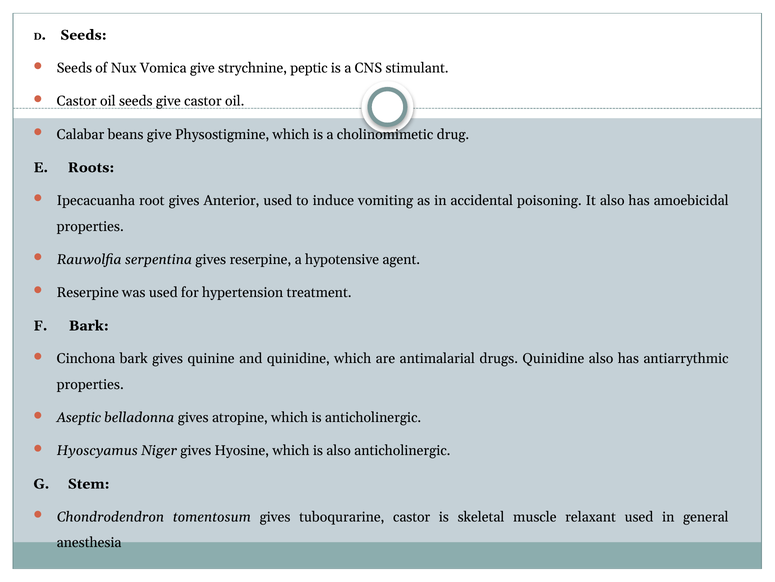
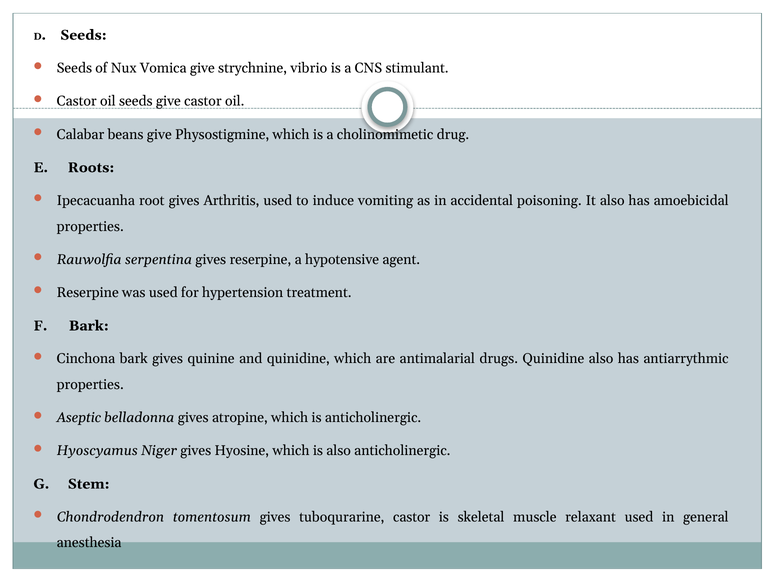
peptic: peptic -> vibrio (309, 68)
Anterior: Anterior -> Arthritis (232, 200)
